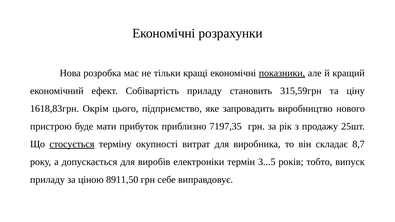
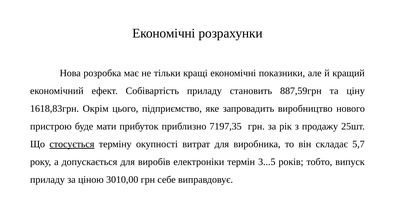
показники underline: present -> none (282, 73)
315,59грн: 315,59грн -> 887,59грн (301, 91)
8,7: 8,7 -> 5,7 (358, 144)
8911,50: 8911,50 -> 3010,00 (122, 180)
